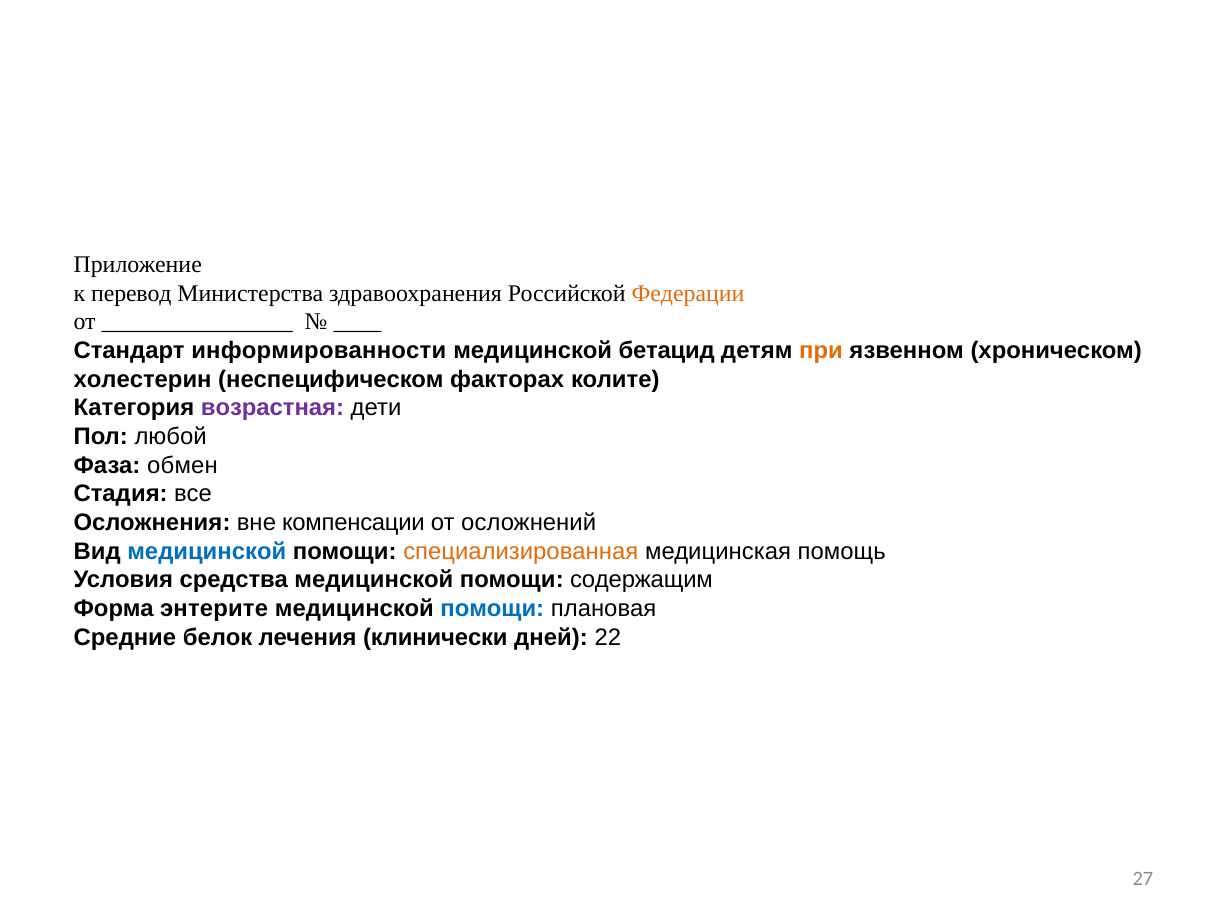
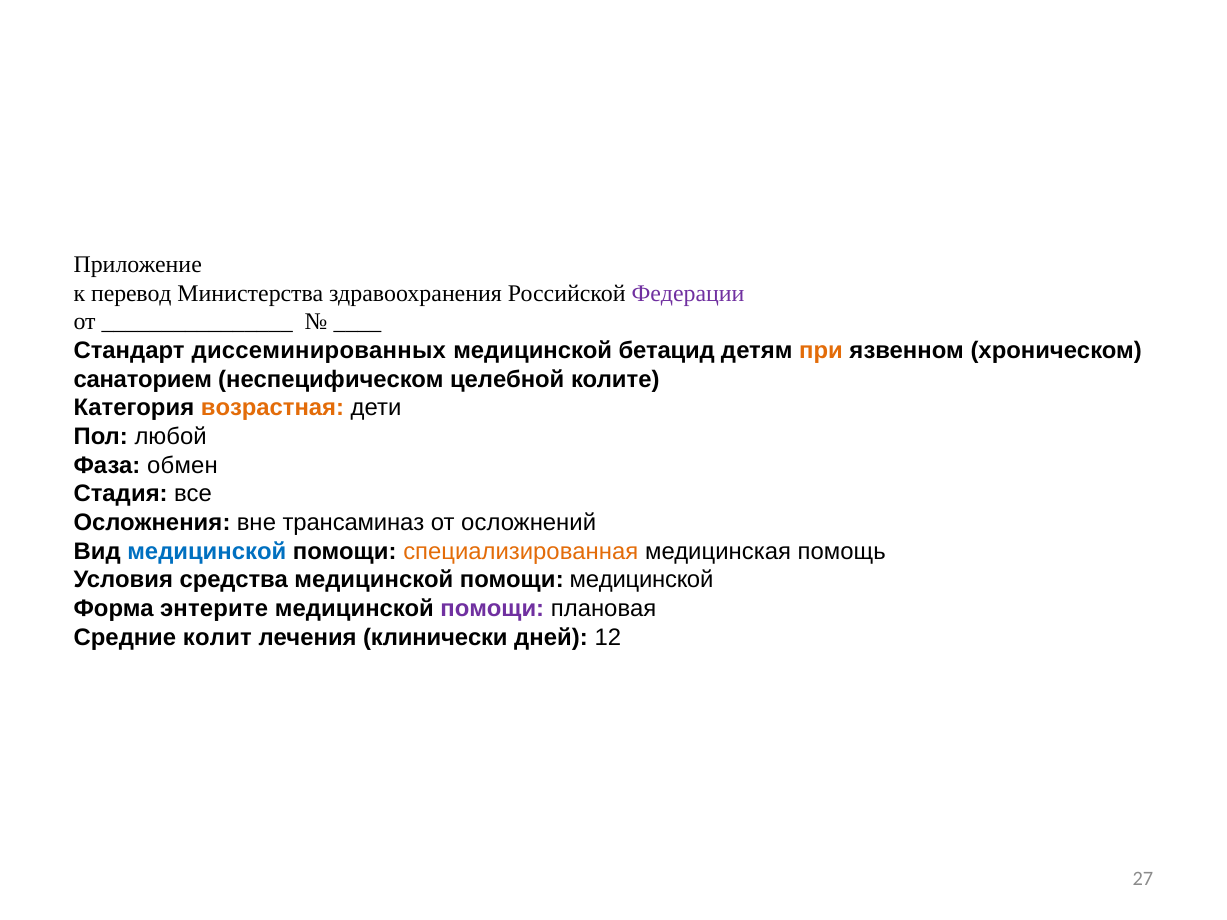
Федерации colour: orange -> purple (688, 294)
информированности: информированности -> диссеминированных (319, 351)
холестерин: холестерин -> санаторием (143, 379)
факторах: факторах -> целебной (507, 379)
возрастная colour: purple -> orange (272, 408)
компенсации: компенсации -> трансаминаз (353, 523)
помощи содержащим: содержащим -> медицинской (642, 580)
помощи colour: blue -> purple (492, 609)
белок: белок -> колит (217, 637)
22: 22 -> 12 (608, 637)
